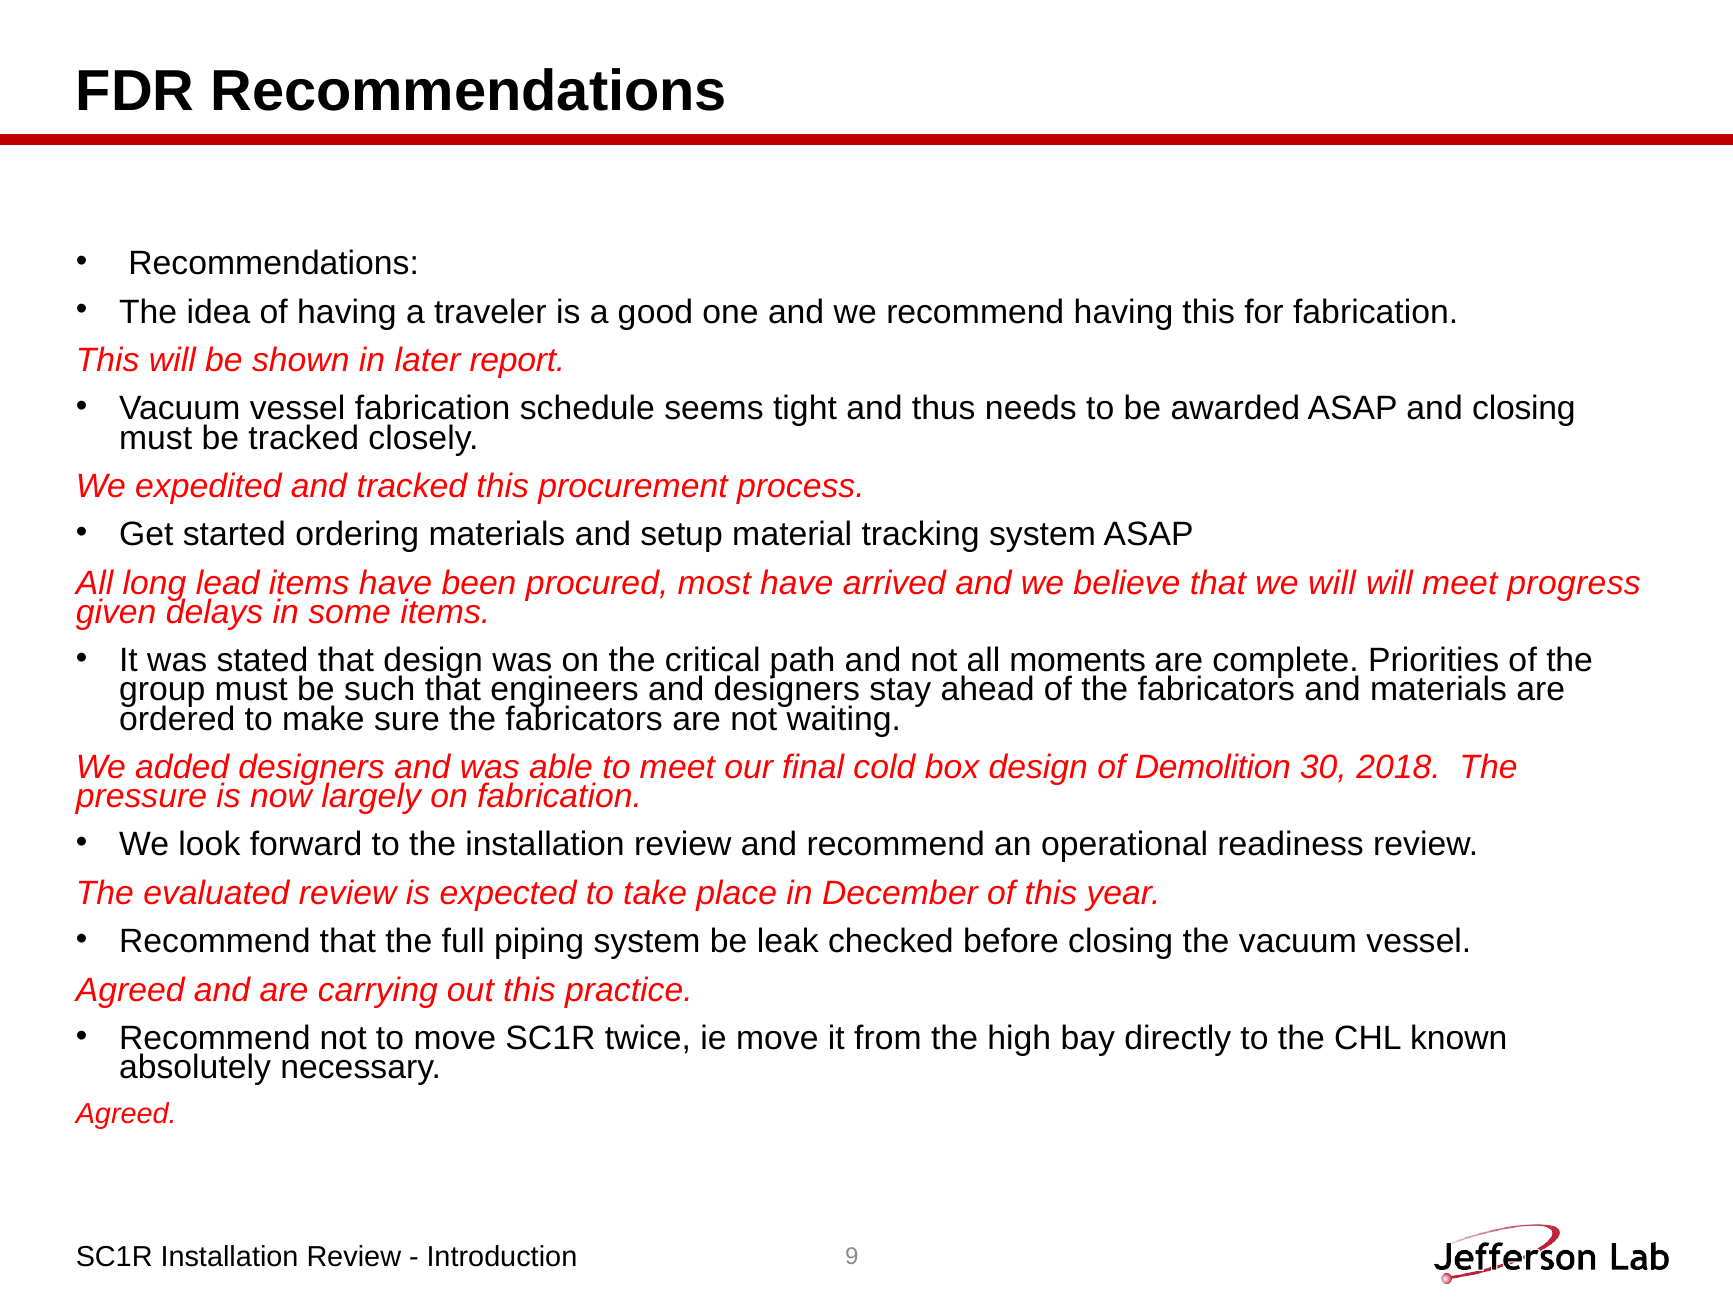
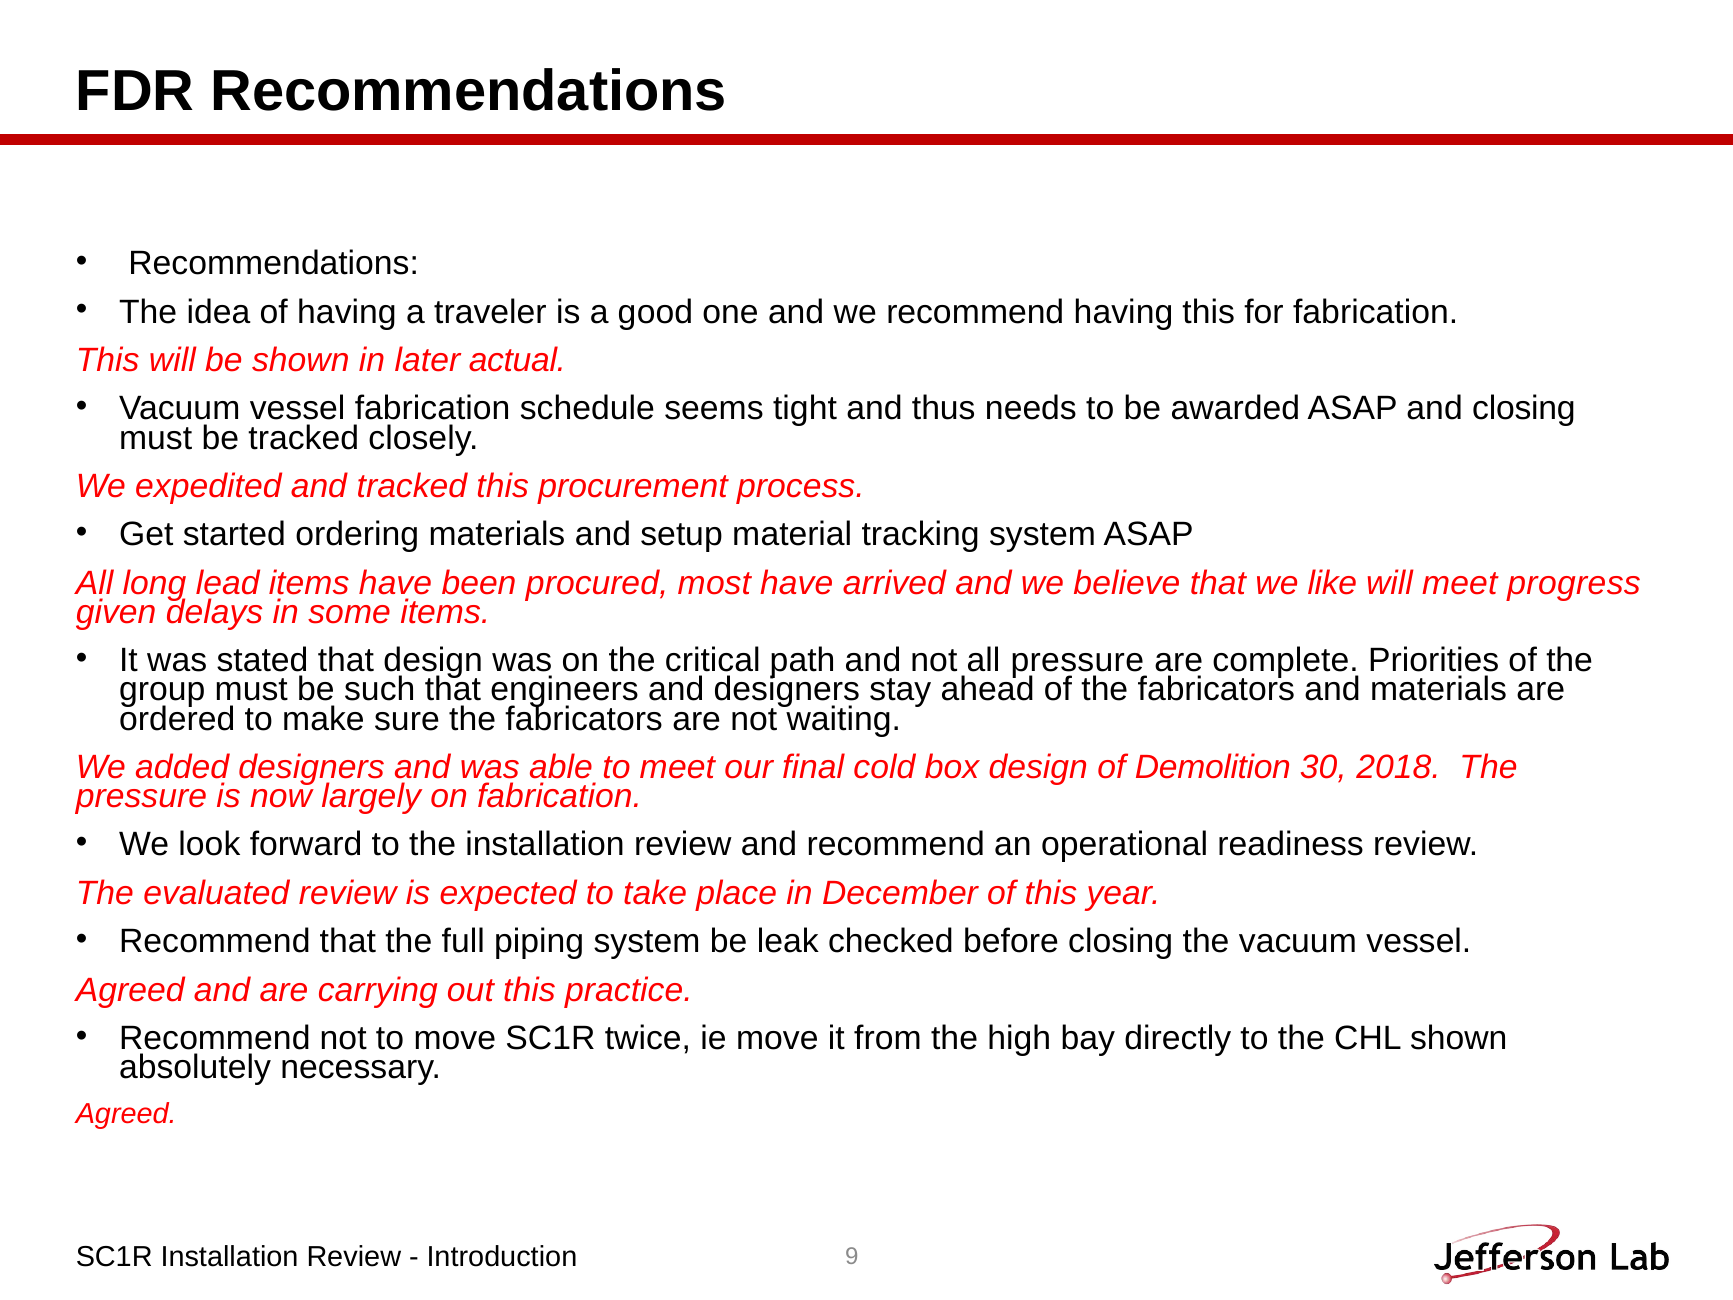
report: report -> actual (517, 360)
we will: will -> like (1332, 583)
all moments: moments -> pressure (1077, 661)
CHL known: known -> shown (1459, 1038)
